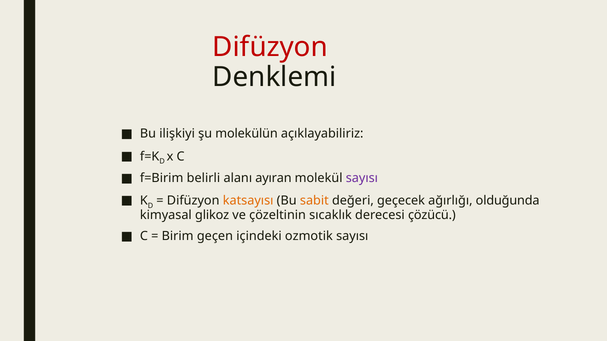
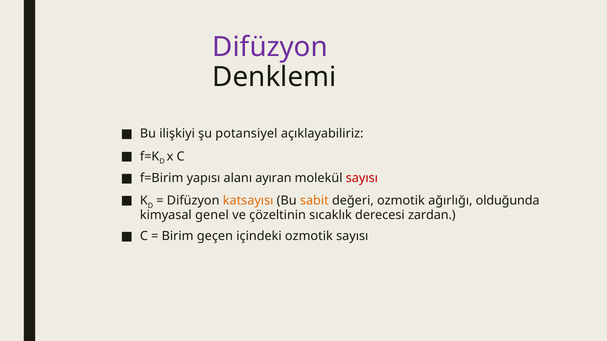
Difüzyon colour: red -> purple (270, 47)
molekülün: molekülün -> potansiyel (246, 134)
belirli: belirli -> yapısı (203, 178)
sayısı colour: purple -> red (362, 178)
değeri geçecek: geçecek -> ozmotik (401, 201)
glikoz: glikoz -> genel (212, 215)
çözücü: çözücü -> zardan (432, 215)
